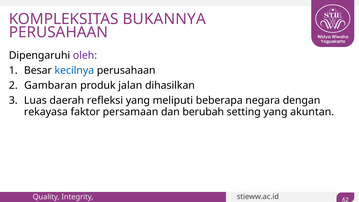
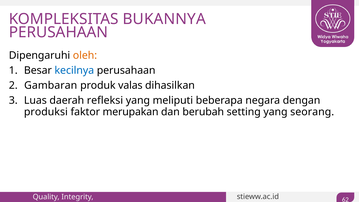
oleh colour: purple -> orange (85, 55)
jalan: jalan -> valas (130, 85)
rekayasa: rekayasa -> produksi (46, 112)
persamaan: persamaan -> merupakan (131, 112)
akuntan: akuntan -> seorang (312, 112)
